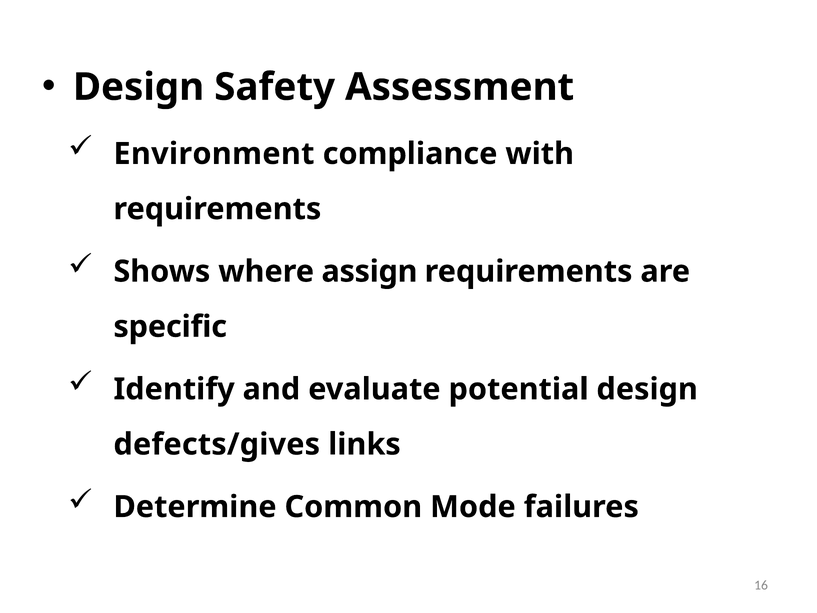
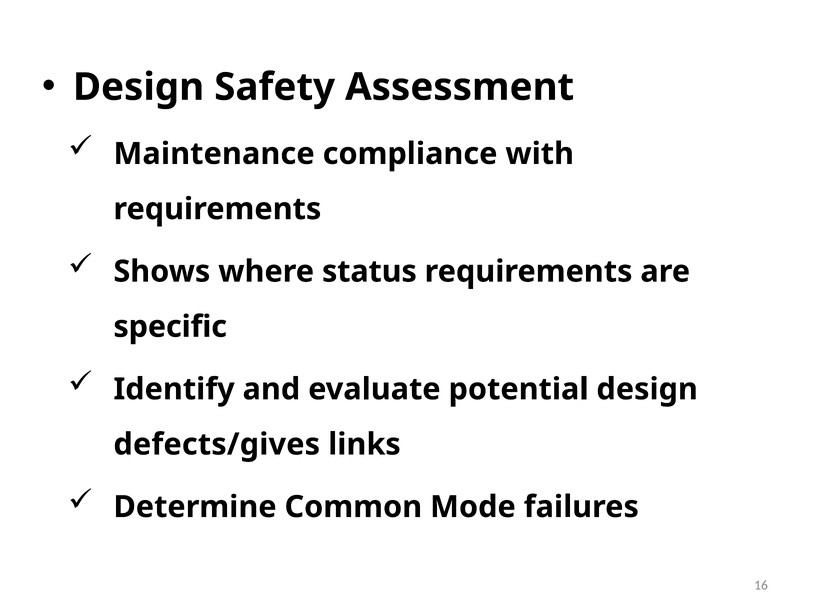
Environment: Environment -> Maintenance (214, 154)
assign: assign -> status (369, 271)
